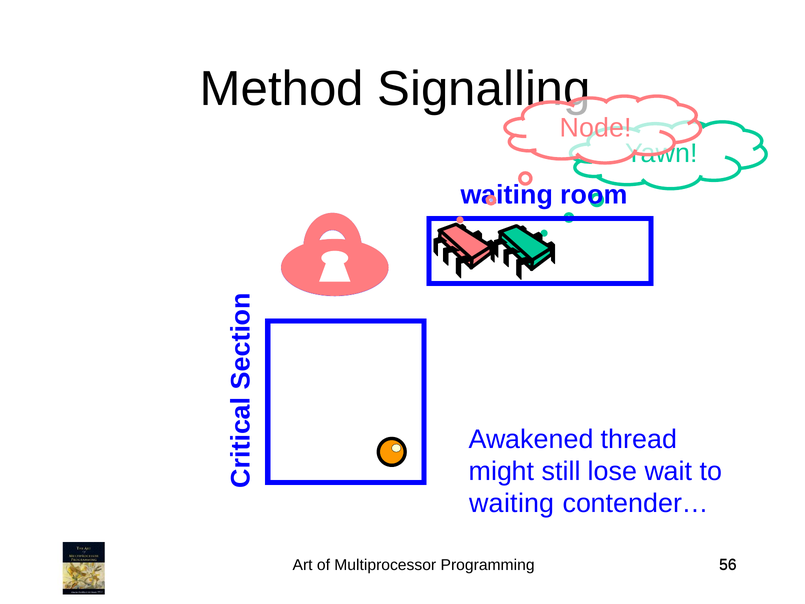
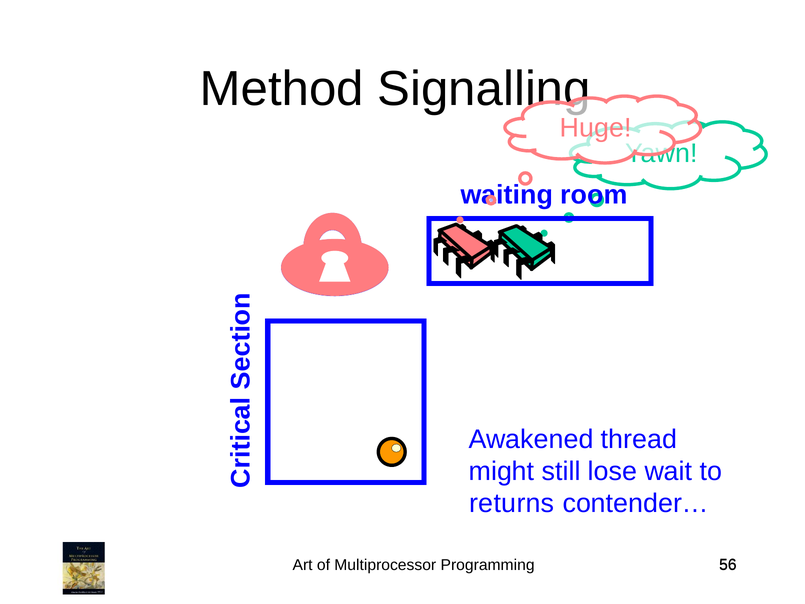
Node: Node -> Huge (596, 128)
waiting: waiting -> returns (512, 503)
